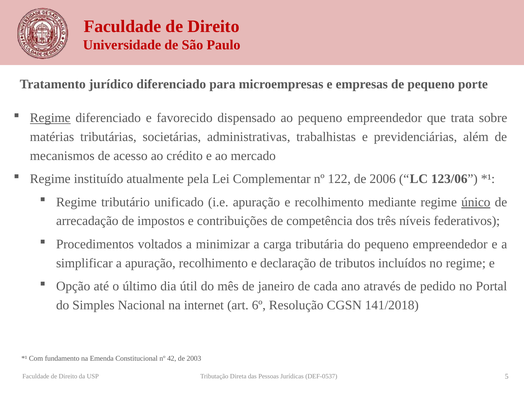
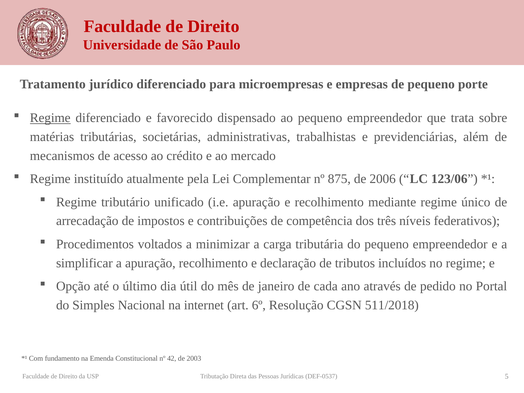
122: 122 -> 875 (339, 179)
único underline: present -> none (476, 202)
141/2018: 141/2018 -> 511/2018 (392, 305)
